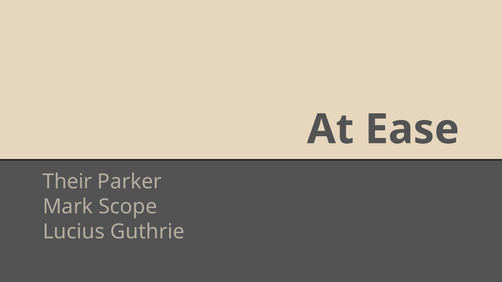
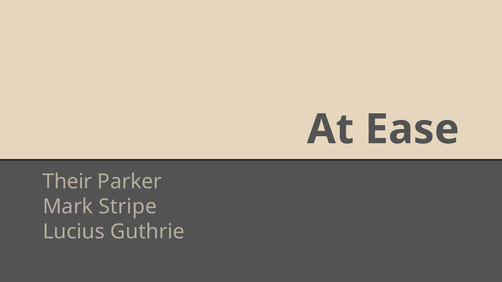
Scope: Scope -> Stripe (128, 207)
